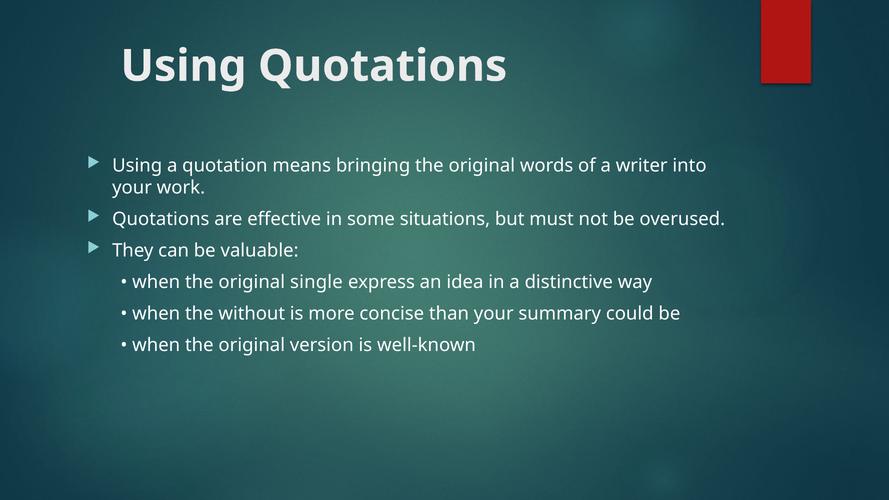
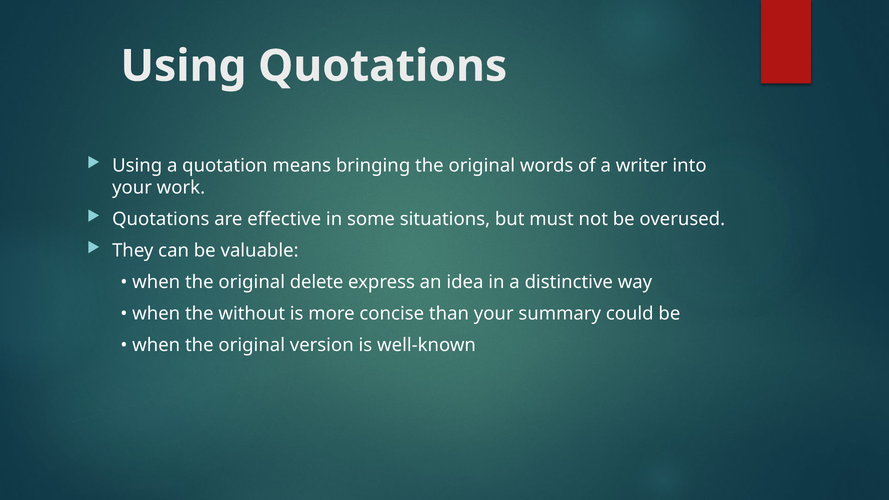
single: single -> delete (317, 282)
